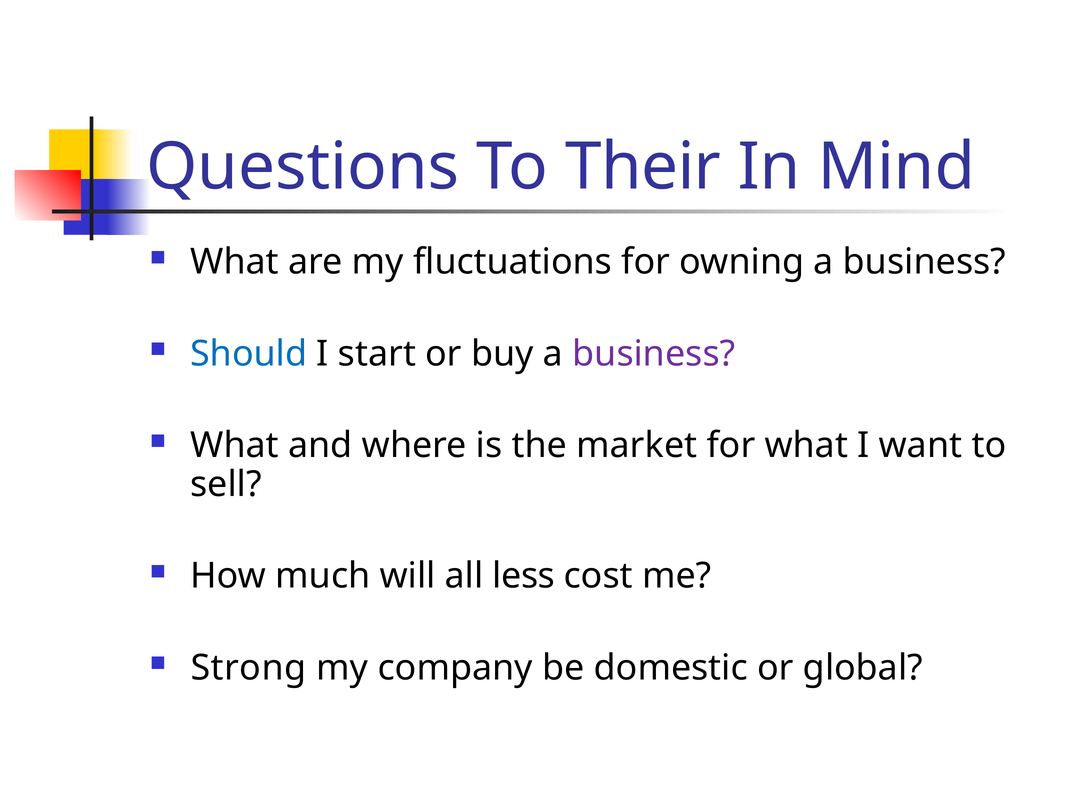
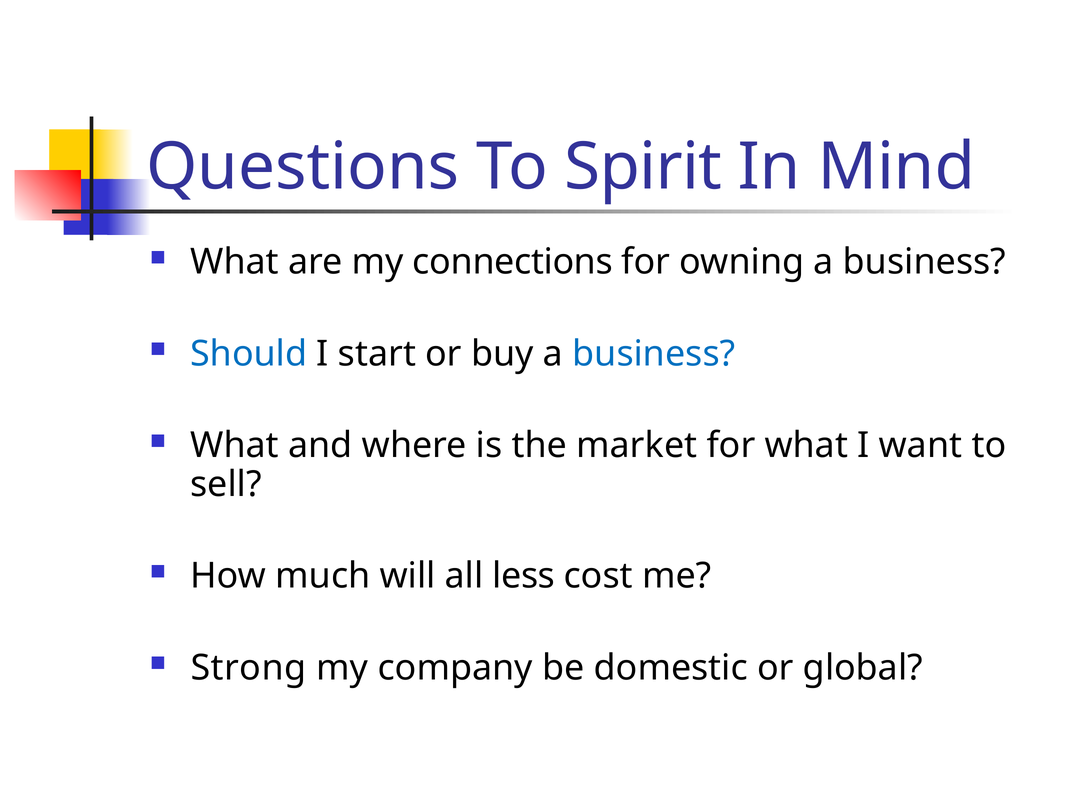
Their: Their -> Spirit (643, 167)
fluctuations: fluctuations -> connections (513, 262)
business colour: purple -> blue (654, 354)
